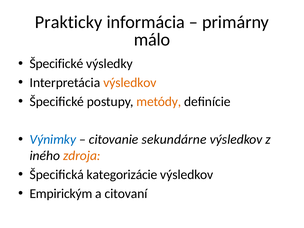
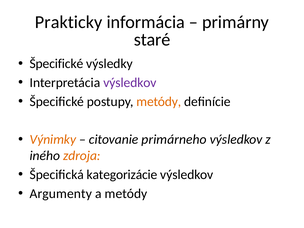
málo: málo -> staré (152, 40)
výsledkov colour: orange -> purple (130, 83)
Výnimky colour: blue -> orange (53, 140)
sekundárne: sekundárne -> primárneho (174, 140)
Empirickým: Empirickým -> Argumenty (61, 194)
a citovaní: citovaní -> metódy (126, 194)
